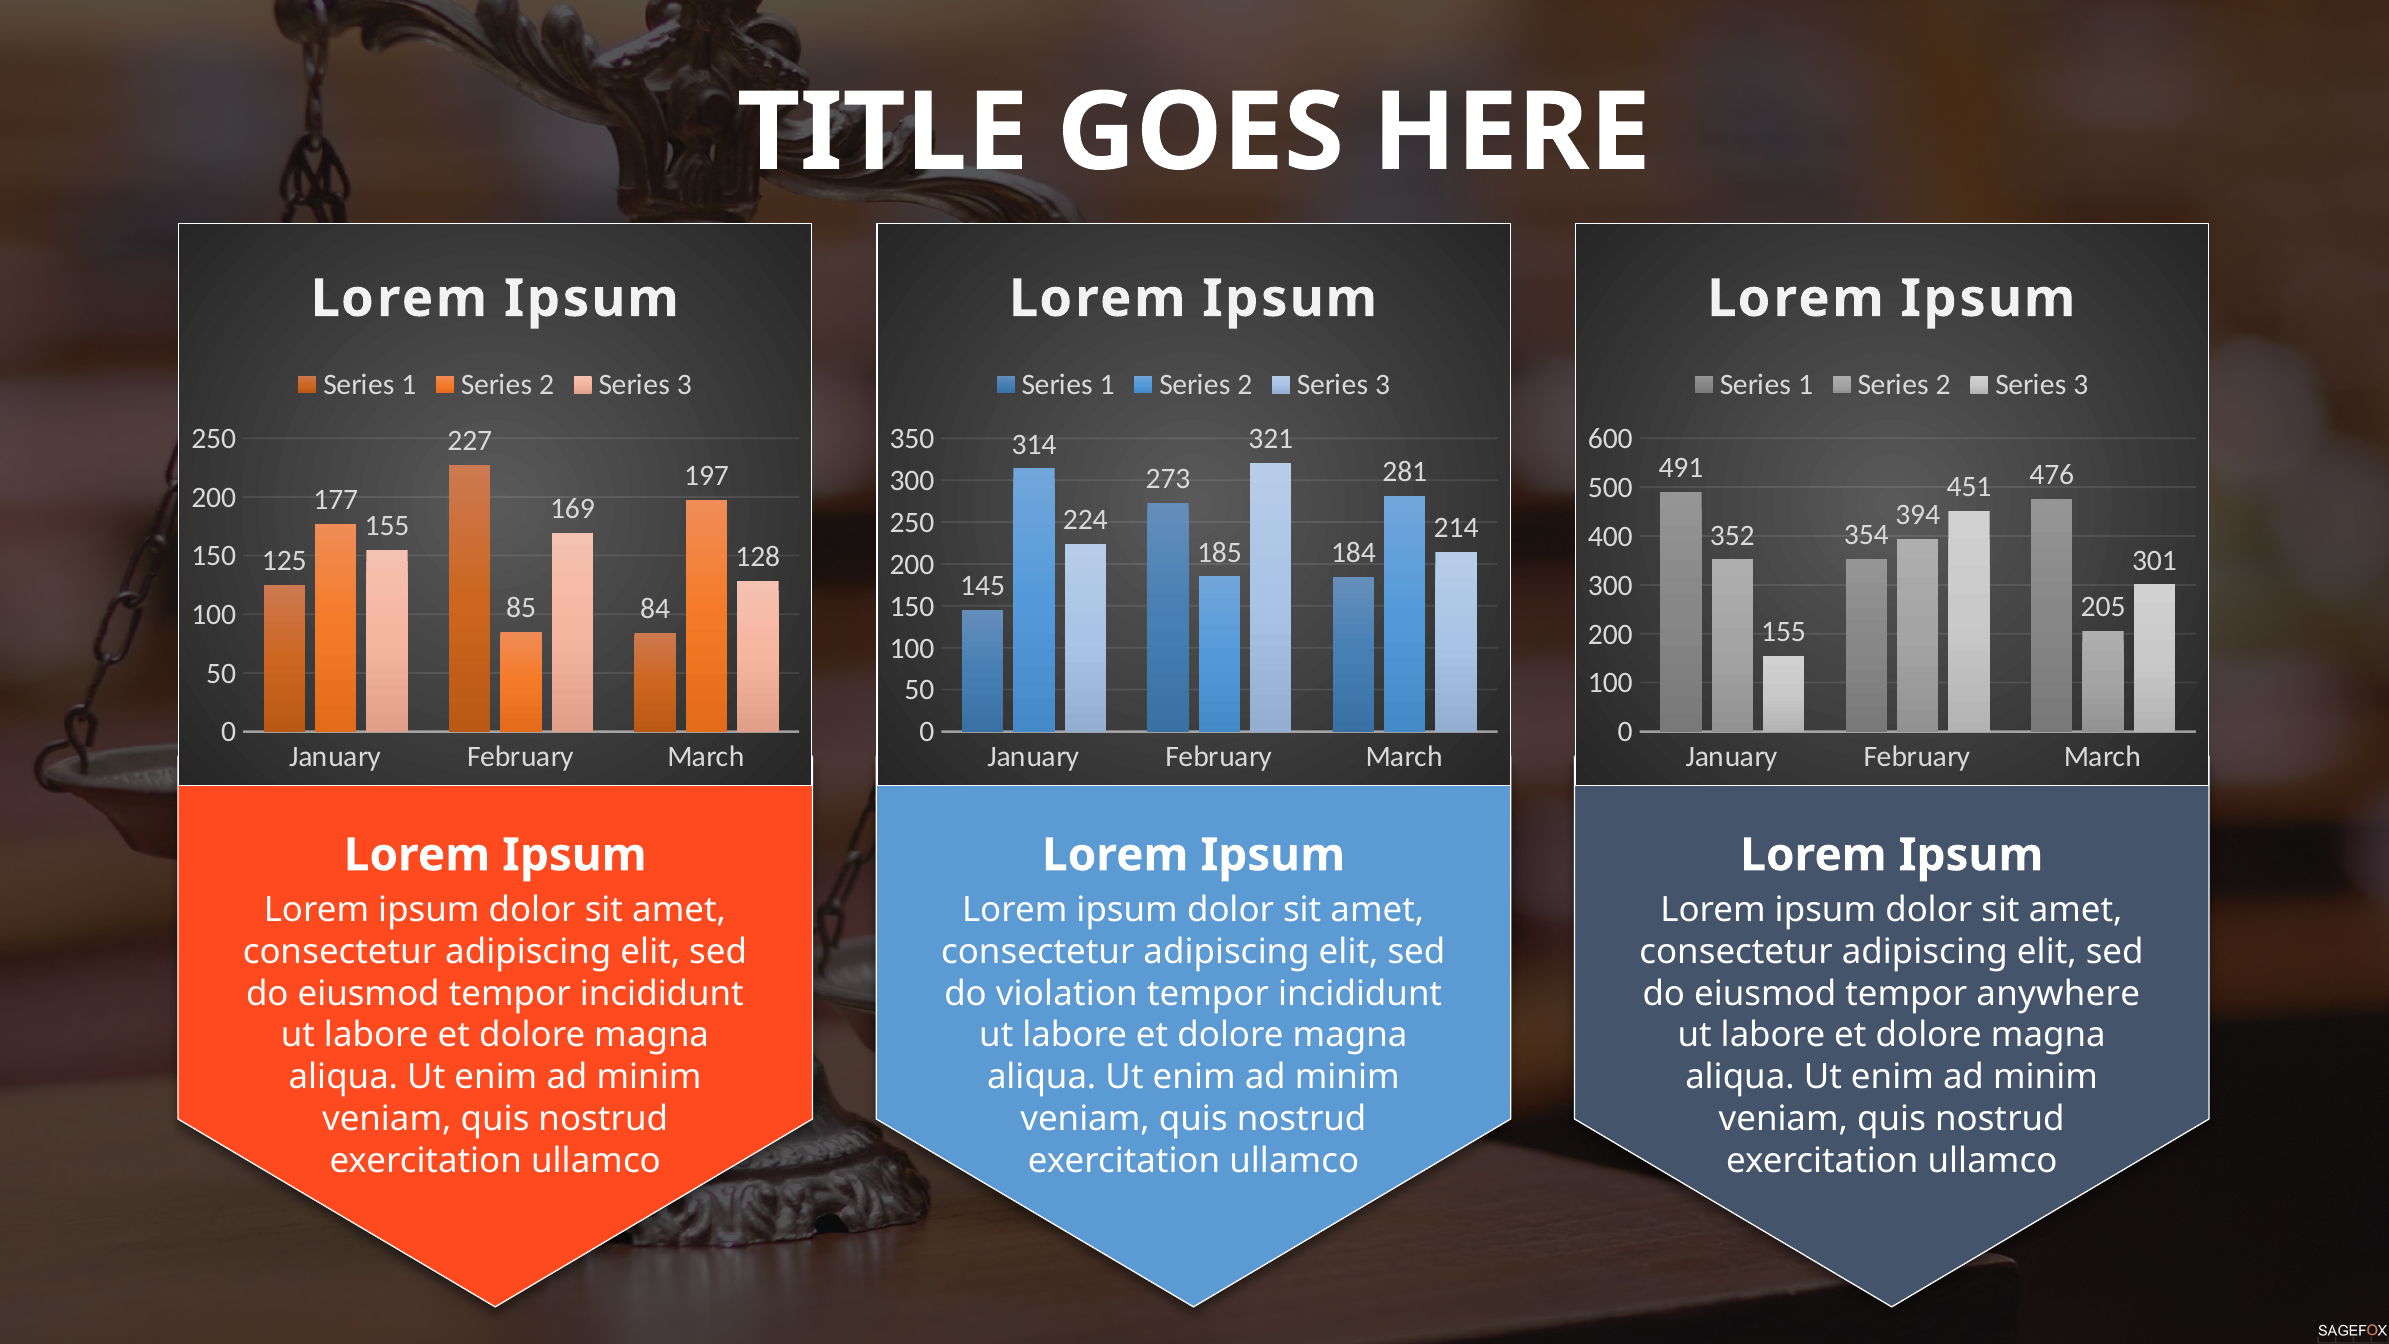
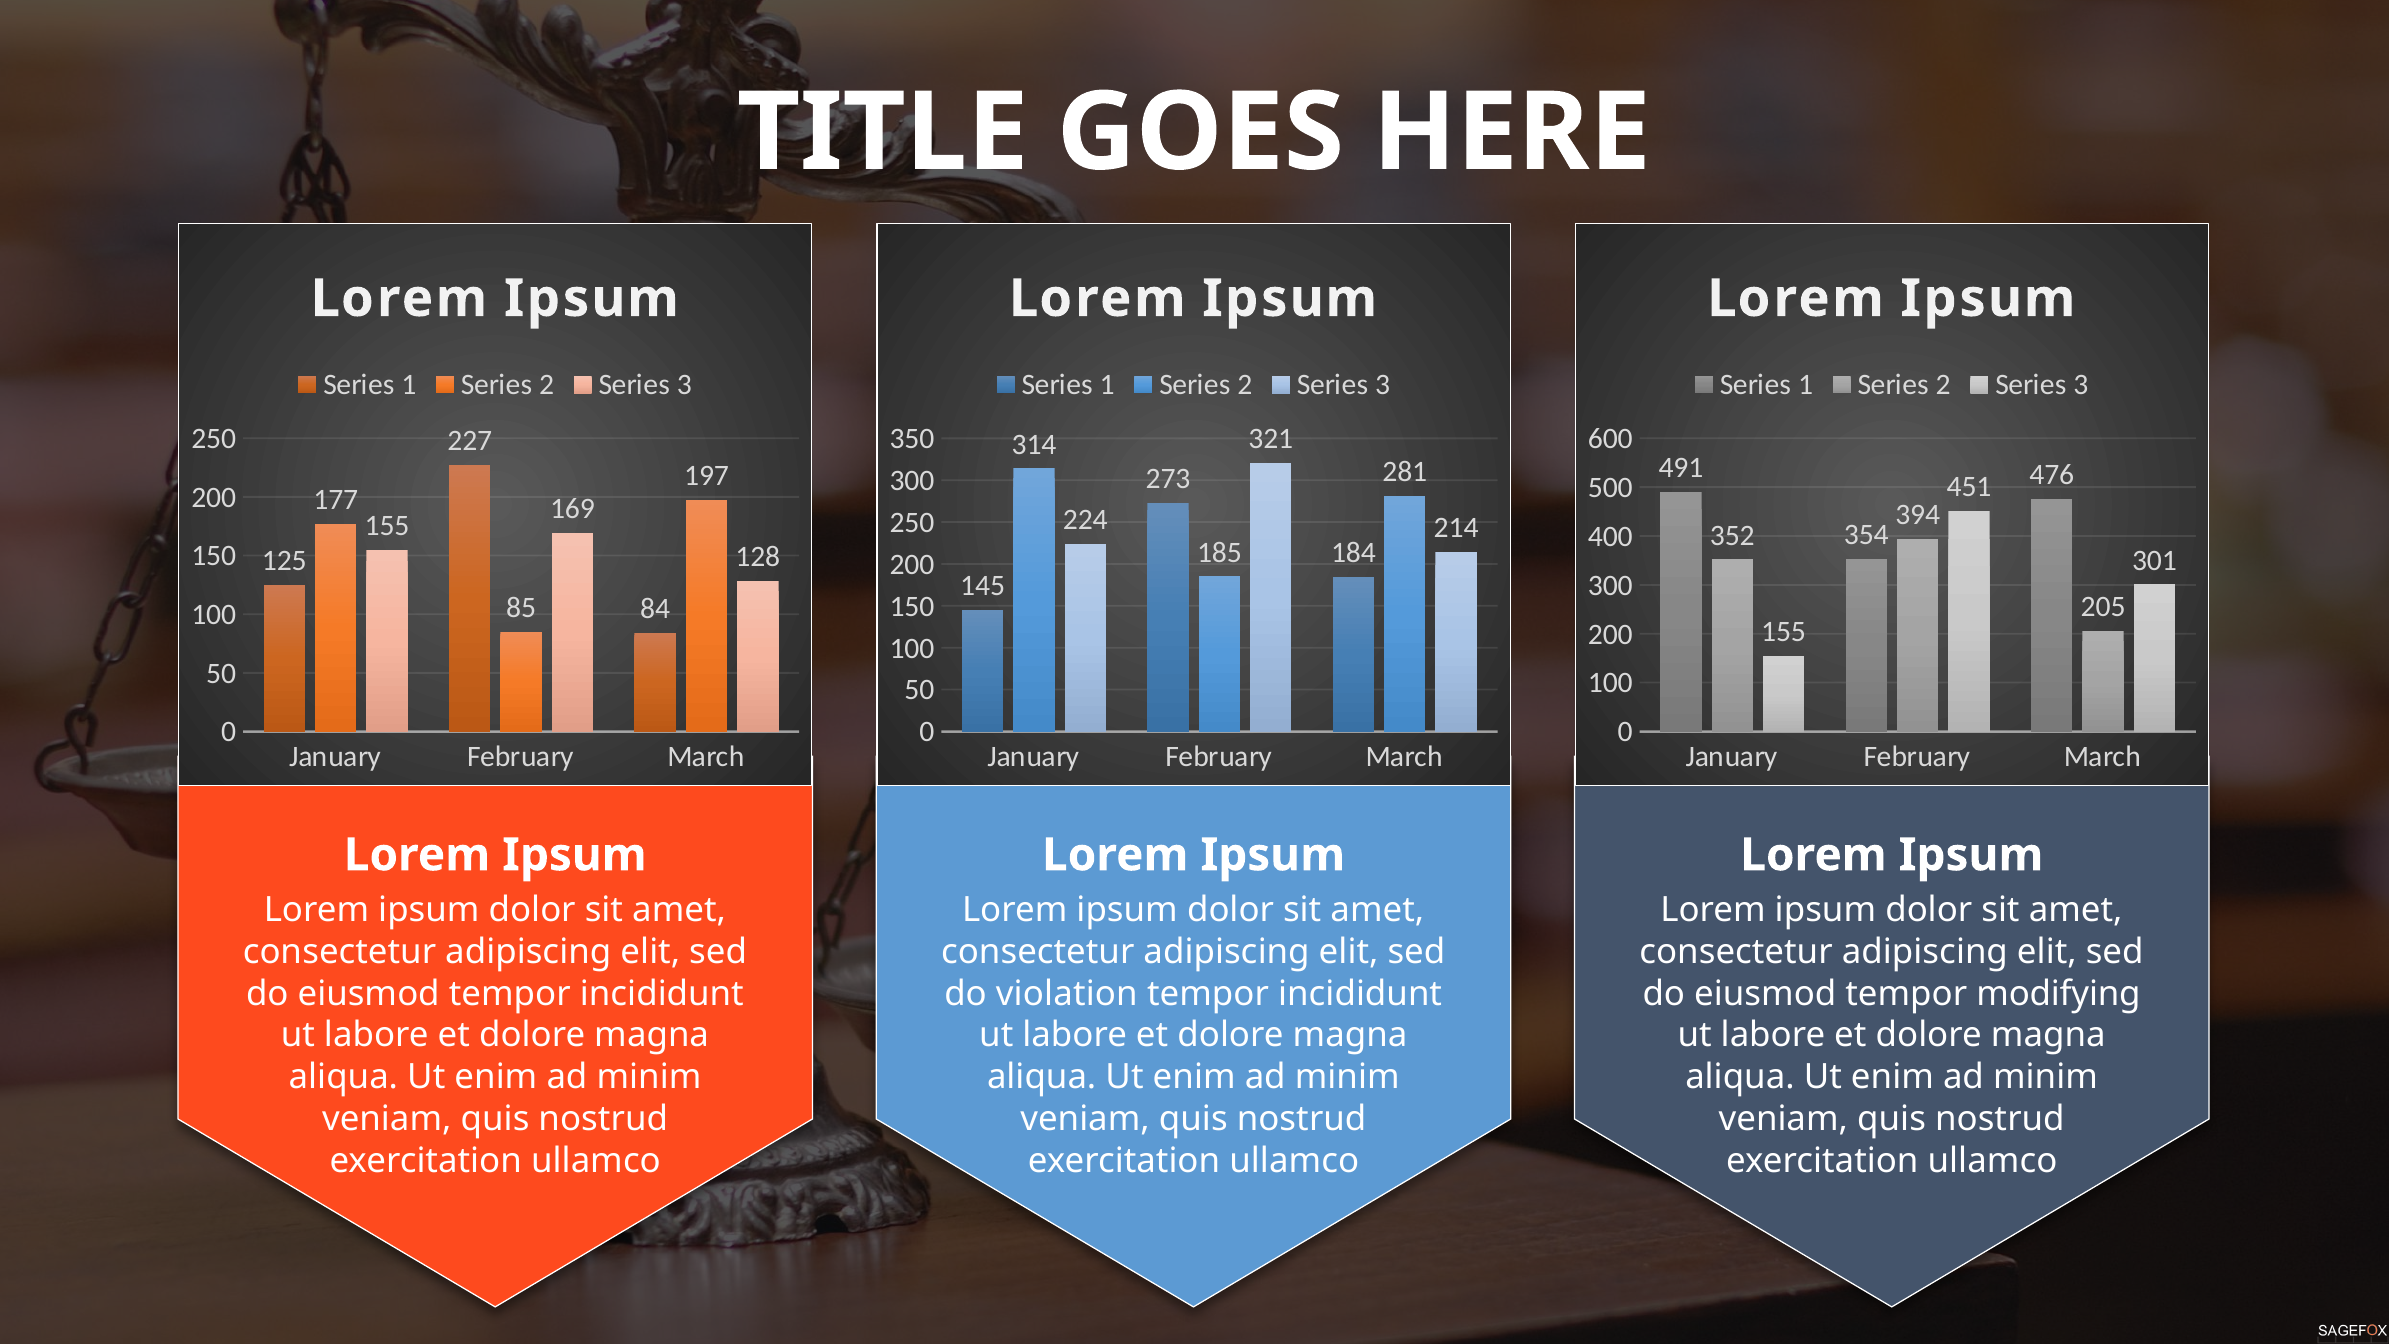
anywhere: anywhere -> modifying (2058, 993)
